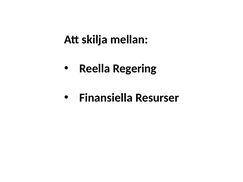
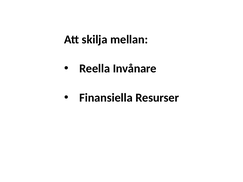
Regering: Regering -> Invånare (135, 69)
